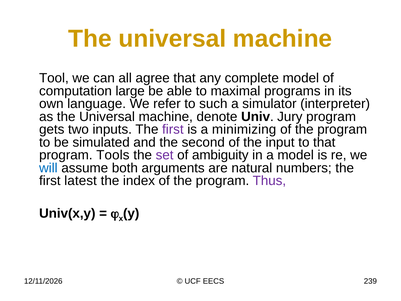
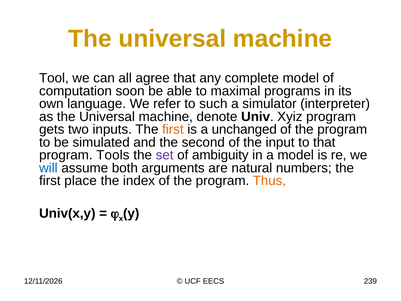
large: large -> soon (130, 91)
Jury: Jury -> Xyiz (290, 117)
first colour: purple -> orange (173, 129)
minimizing: minimizing -> unchanged (244, 129)
latest: latest -> place (81, 181)
Thus colour: purple -> orange (269, 181)
